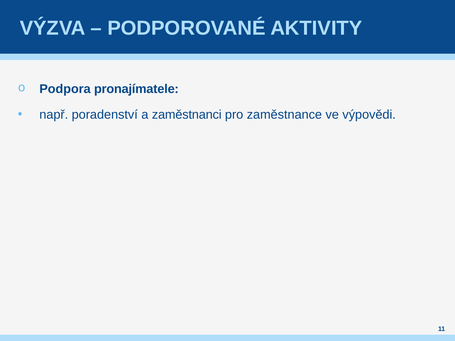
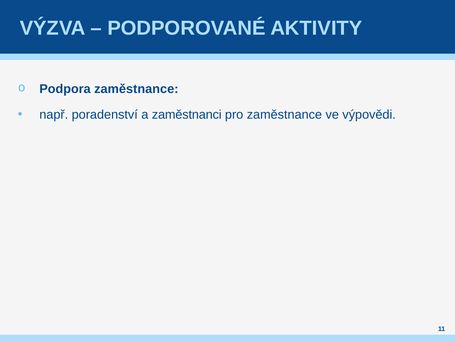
Podpora pronajímatele: pronajímatele -> zaměstnance (136, 89)
